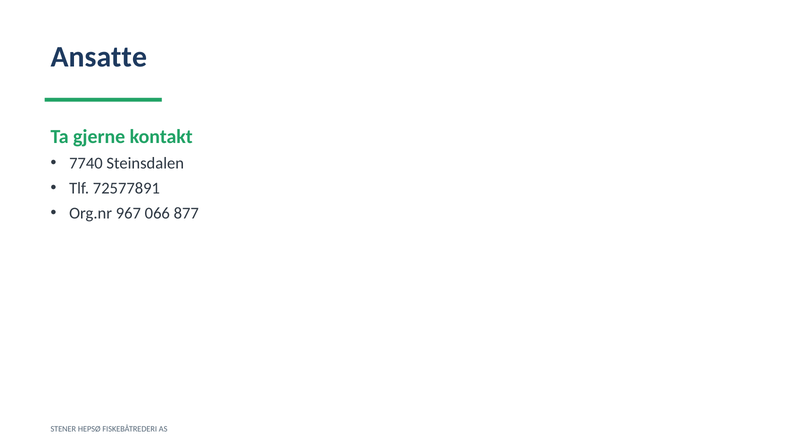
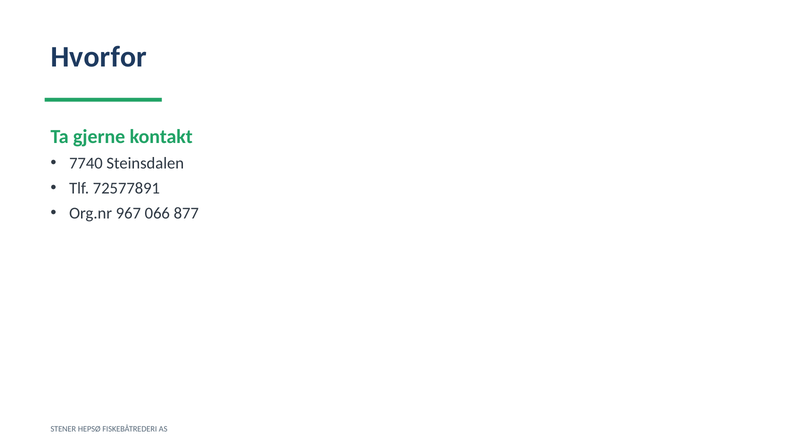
Ansatte: Ansatte -> Hvorfor (99, 57)
